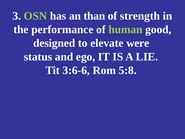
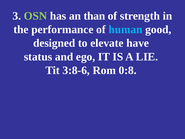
human colour: light green -> light blue (125, 29)
were: were -> have (138, 43)
3:6-6: 3:6-6 -> 3:8-6 (76, 70)
5:8: 5:8 -> 0:8 (128, 70)
